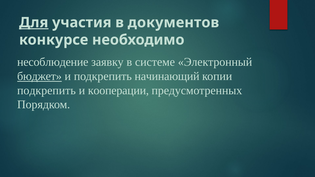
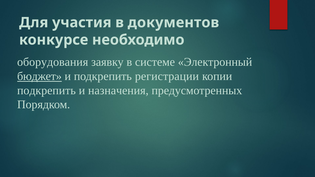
Для underline: present -> none (34, 23)
несоблюдение: несоблюдение -> оборудования (53, 62)
начинающий: начинающий -> регистрации (167, 76)
кооперации: кооперации -> назначения (118, 90)
